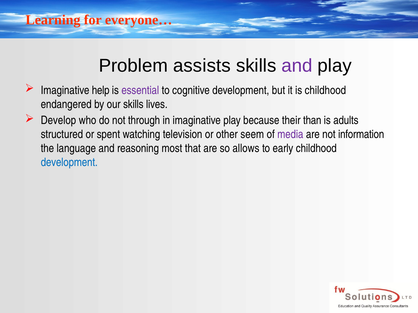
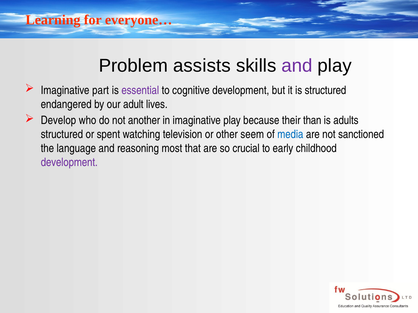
help: help -> part (101, 90)
is childhood: childhood -> structured (325, 90)
our skills: skills -> adult (133, 104)
through: through -> another (144, 121)
media colour: purple -> blue (290, 135)
information: information -> sanctioned (361, 135)
allows: allows -> crucial (246, 149)
development colour: blue -> purple (69, 163)
